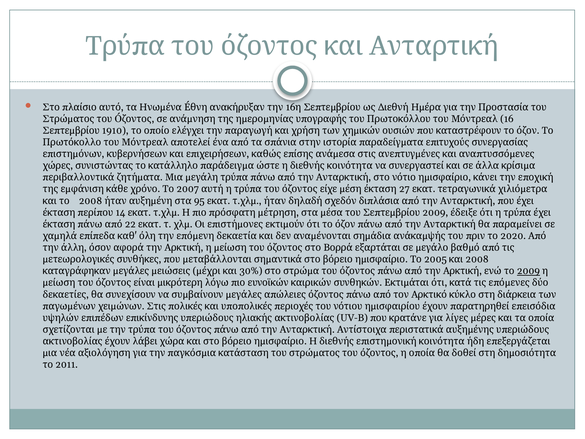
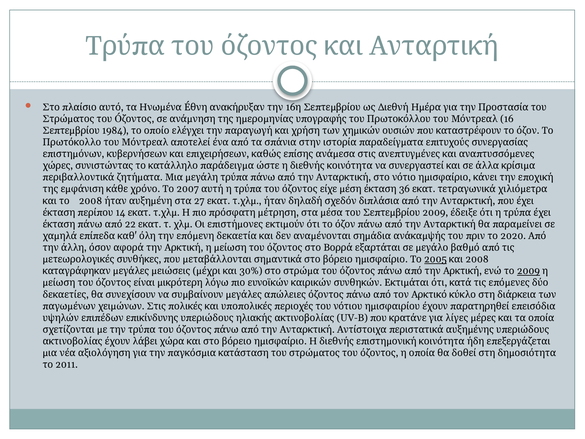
1910: 1910 -> 1984 (115, 131)
27: 27 -> 36 (404, 189)
95: 95 -> 27 (199, 201)
2005 underline: none -> present (435, 259)
